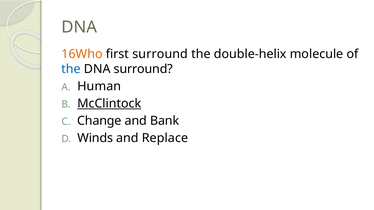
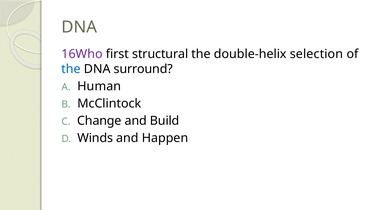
16Who colour: orange -> purple (82, 54)
first surround: surround -> structural (160, 54)
molecule: molecule -> selection (316, 54)
McClintock underline: present -> none (109, 104)
Bank: Bank -> Build (165, 121)
Replace: Replace -> Happen (165, 138)
